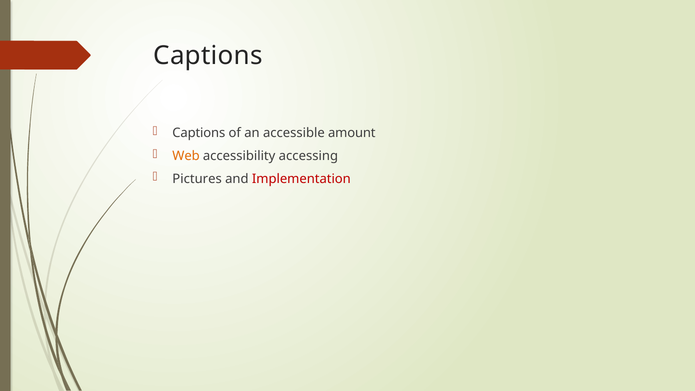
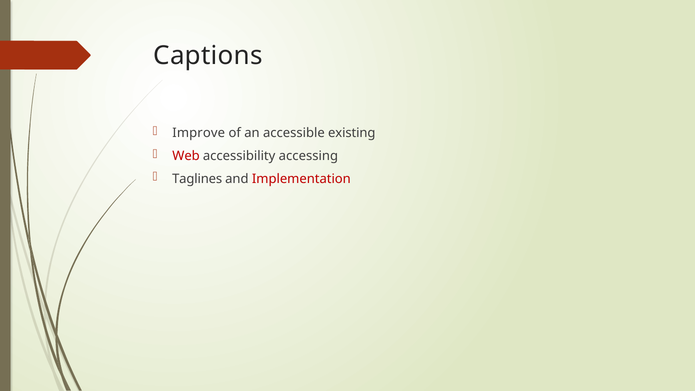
Captions: Captions -> Improve (199, 133)
amount: amount -> existing (352, 133)
Web colour: orange -> red (186, 156)
Pictures: Pictures -> Taglines (197, 179)
